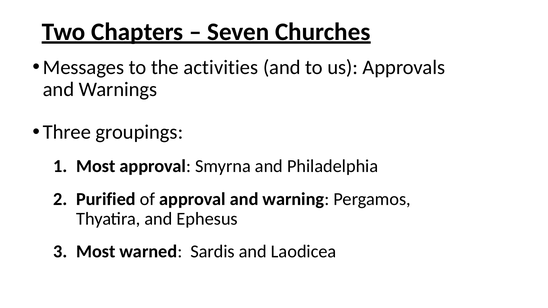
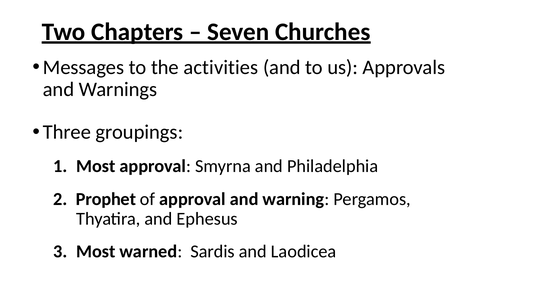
Purified: Purified -> Prophet (106, 199)
